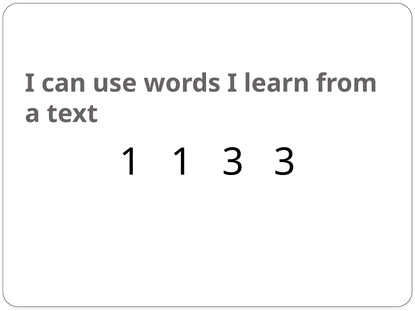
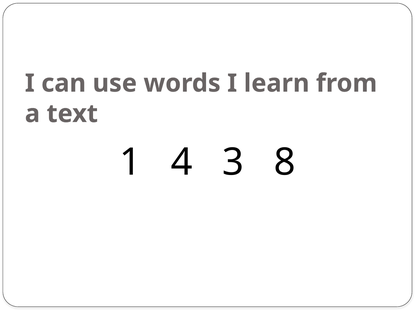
1 1: 1 -> 4 (182, 162)
3 3: 3 -> 8 (285, 162)
